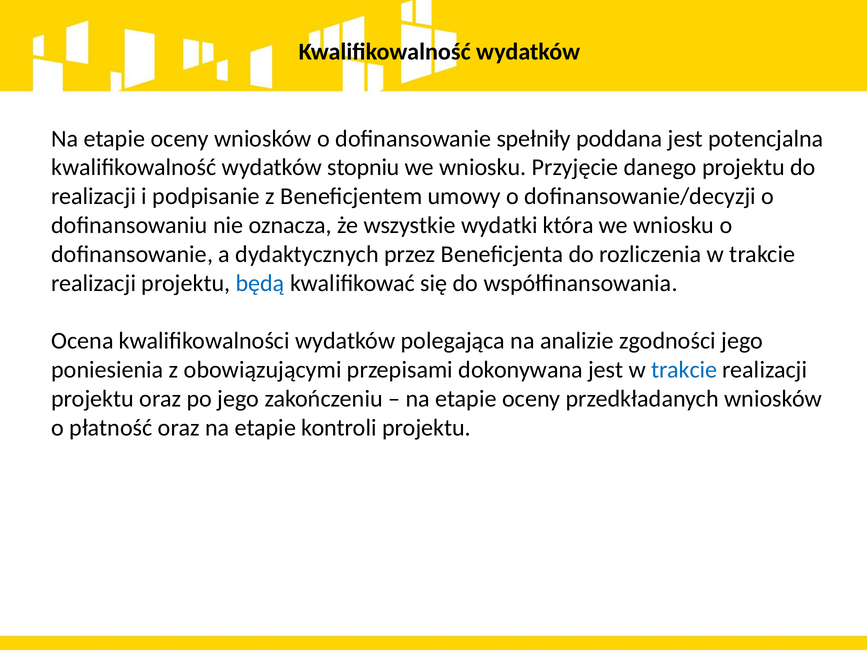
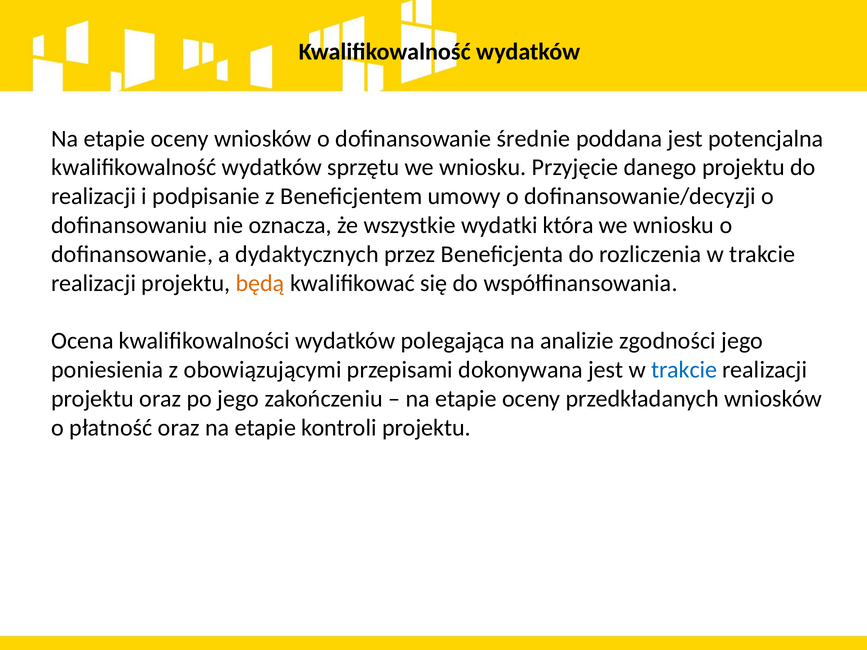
spełniły: spełniły -> średnie (534, 139)
stopniu: stopniu -> sprzętu (363, 168)
będą colour: blue -> orange (260, 283)
